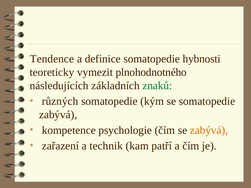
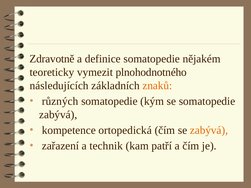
Tendence: Tendence -> Zdravotně (52, 59)
hybnosti: hybnosti -> nějakém (202, 59)
znaků colour: green -> orange (157, 86)
psychologie: psychologie -> ortopedická (125, 130)
